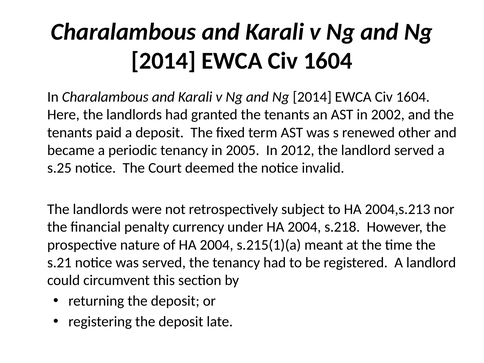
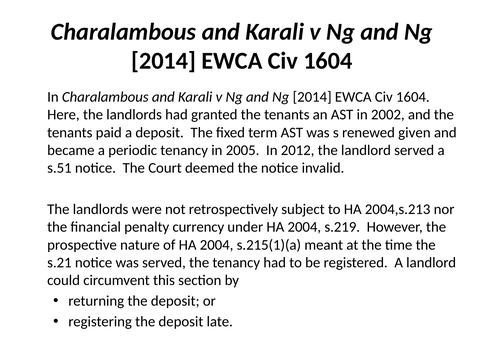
other: other -> given (414, 133)
s.25: s.25 -> s.51 (59, 168)
s.218: s.218 -> s.219 (342, 227)
